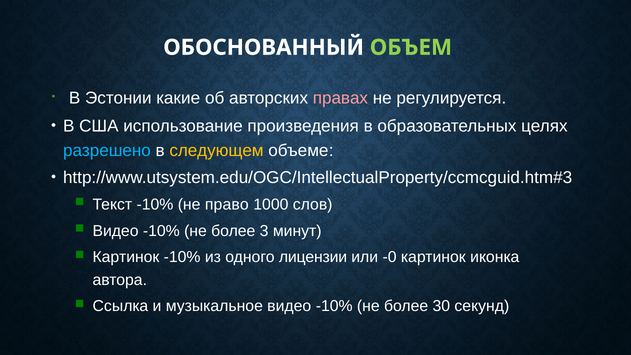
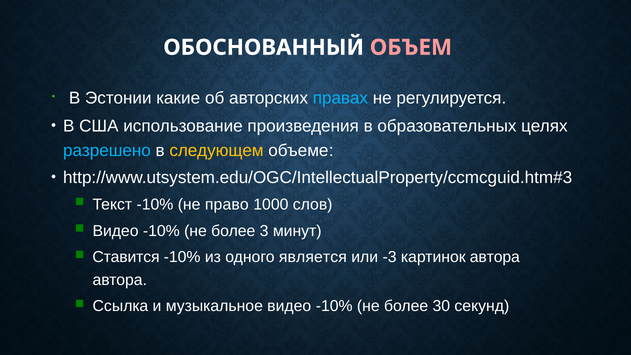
ОБЪЕМ colour: light green -> pink (411, 47)
правах colour: pink -> light blue (340, 98)
Картинок: Картинок -> Ставится (126, 257)
лицензии: лицензии -> является (313, 257)
-0: -0 -> -3 (390, 257)
картинок иконка: иконка -> автора (495, 257)
